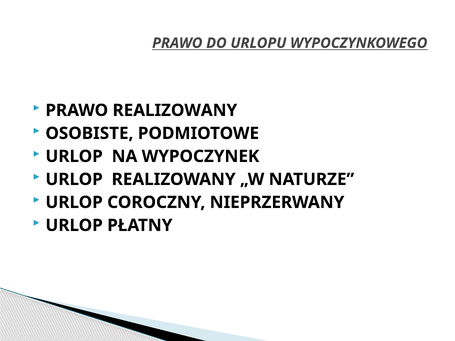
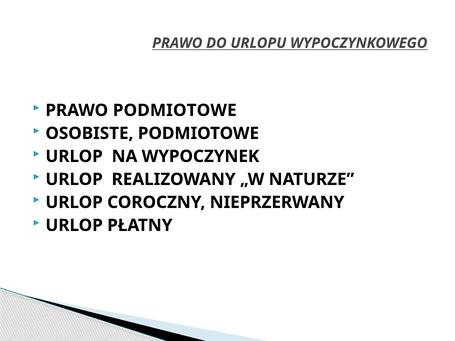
PRAWO REALIZOWANY: REALIZOWANY -> PODMIOTOWE (175, 110)
